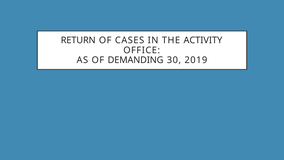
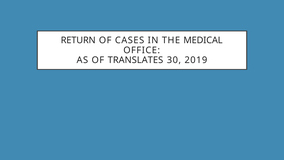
ACTIVITY: ACTIVITY -> MEDICAL (203, 40)
DEMANDING: DEMANDING -> TRANSLATES (135, 60)
